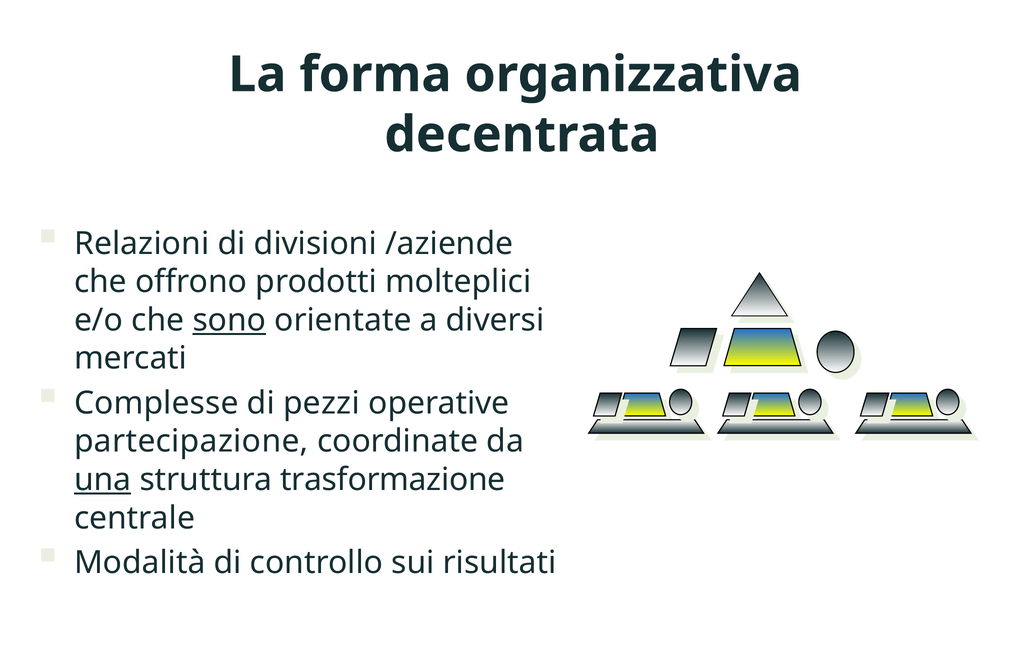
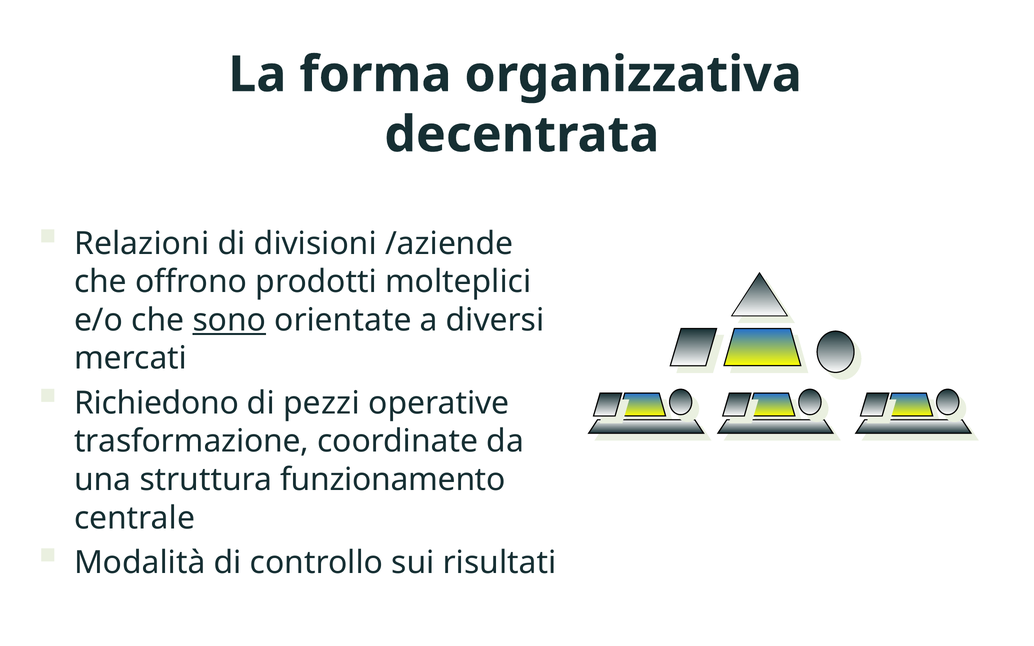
Complesse: Complesse -> Richiedono (157, 403)
partecipazione: partecipazione -> trasformazione (192, 442)
una underline: present -> none (103, 480)
trasformazione: trasformazione -> funzionamento (393, 480)
